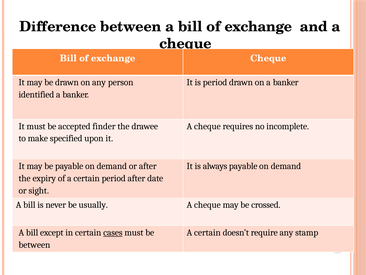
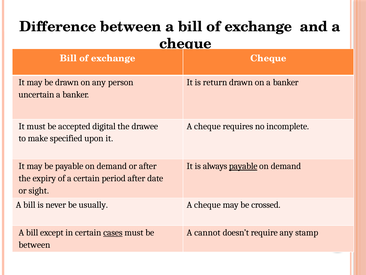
is period: period -> return (215, 82)
identified: identified -> uncertain (36, 95)
finder: finder -> digital (104, 126)
payable underline: none -> present (243, 166)
certain: certain -> cannot (207, 232)
